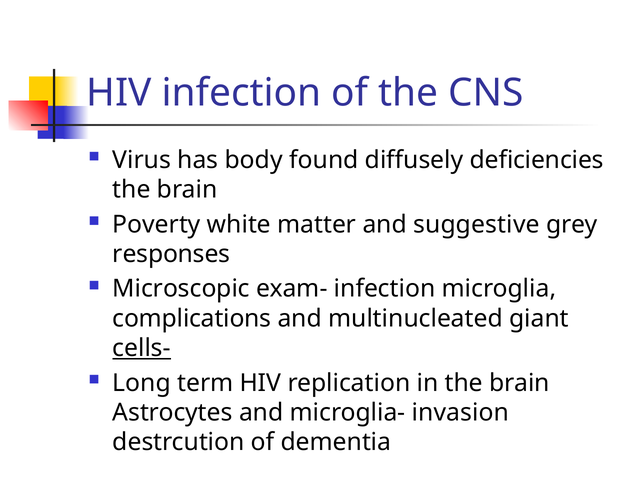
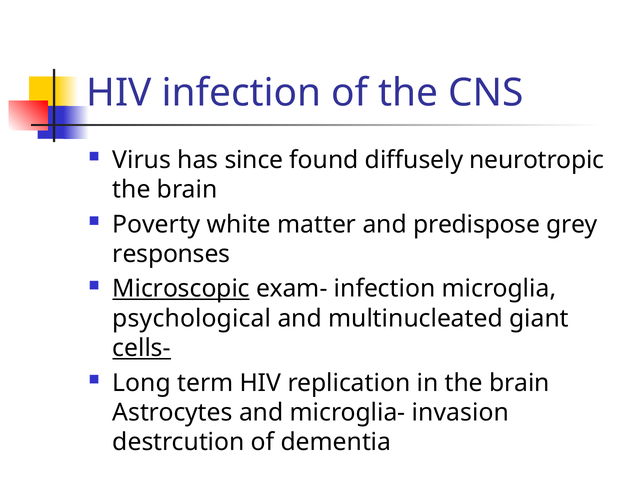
body: body -> since (254, 160)
deficiencies: deficiencies -> neurotropic (537, 160)
suggestive: suggestive -> predispose (477, 224)
Microscopic underline: none -> present (181, 289)
complications: complications -> psychological (192, 318)
